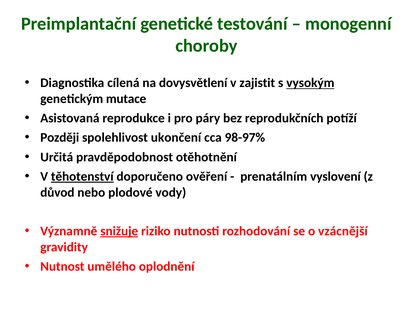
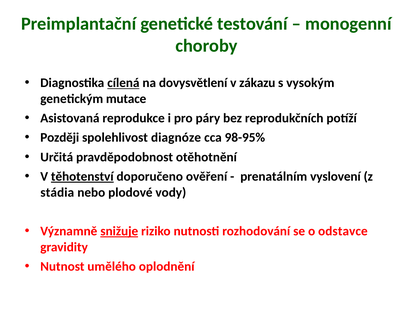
cílená underline: none -> present (123, 83)
zajistit: zajistit -> zákazu (257, 83)
vysokým underline: present -> none (310, 83)
ukončení: ukončení -> diagnóze (176, 138)
98-97%: 98-97% -> 98-95% (245, 138)
důvod: důvod -> stádia (57, 193)
vzácnější: vzácnější -> odstavce (343, 232)
